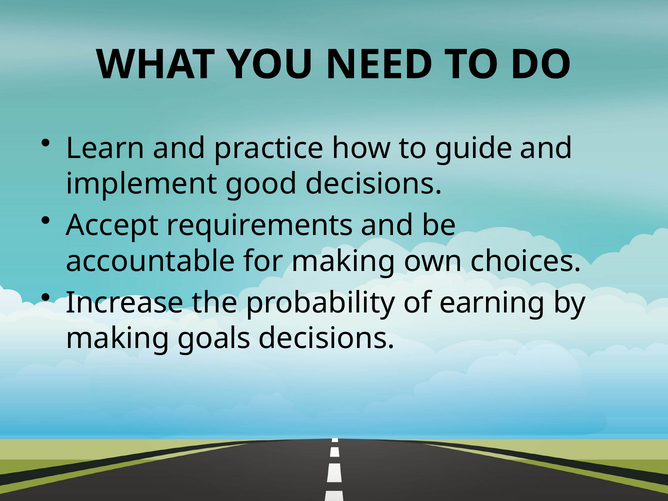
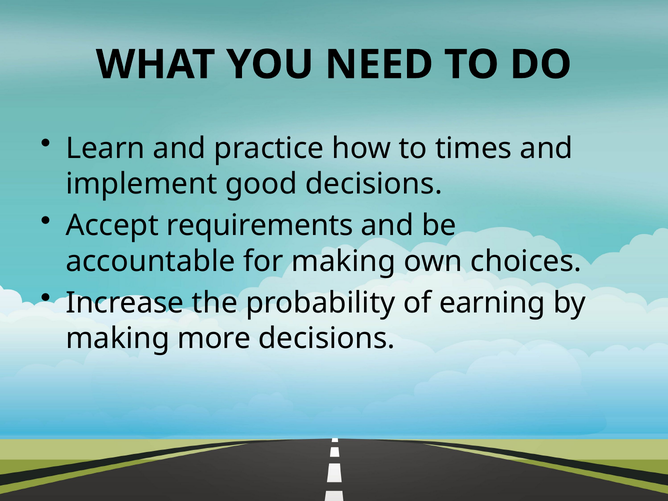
guide: guide -> times (474, 148)
goals: goals -> more (214, 338)
